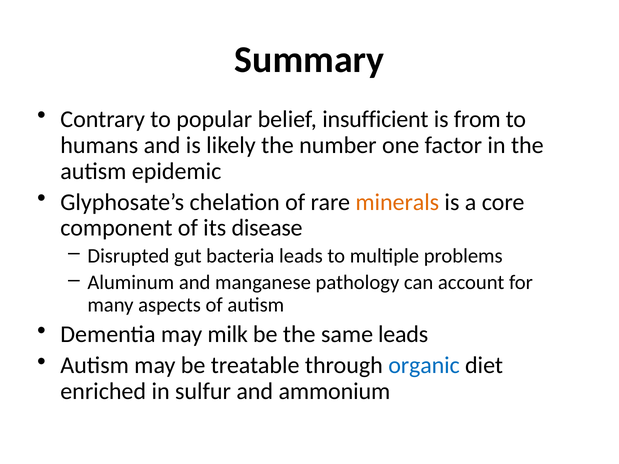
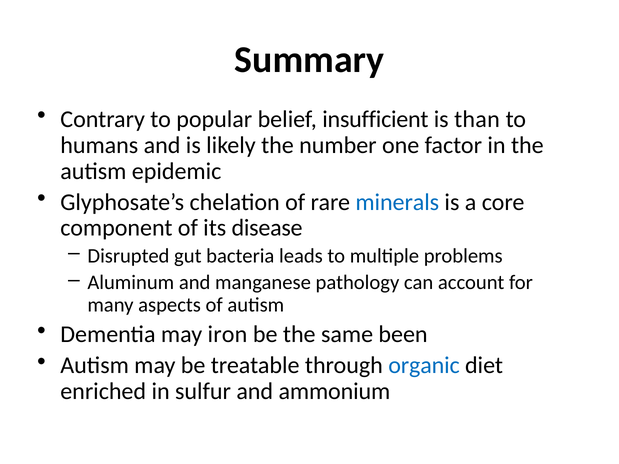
from: from -> than (477, 119)
minerals colour: orange -> blue (397, 202)
milk: milk -> iron (227, 335)
same leads: leads -> been (403, 335)
